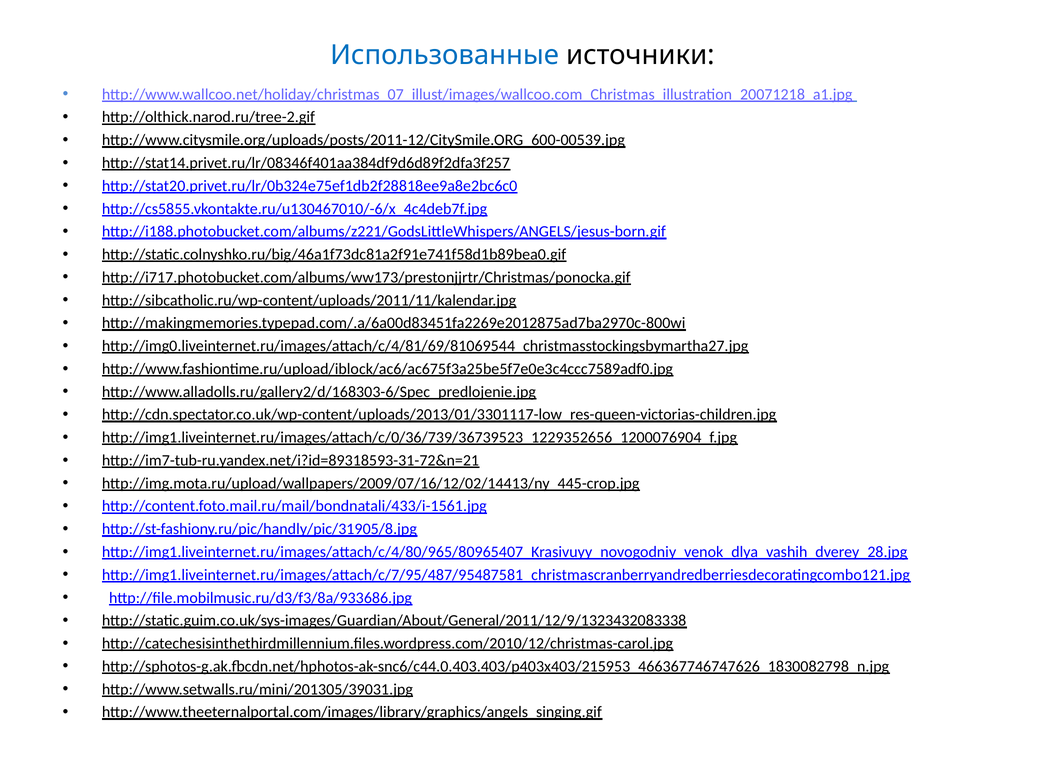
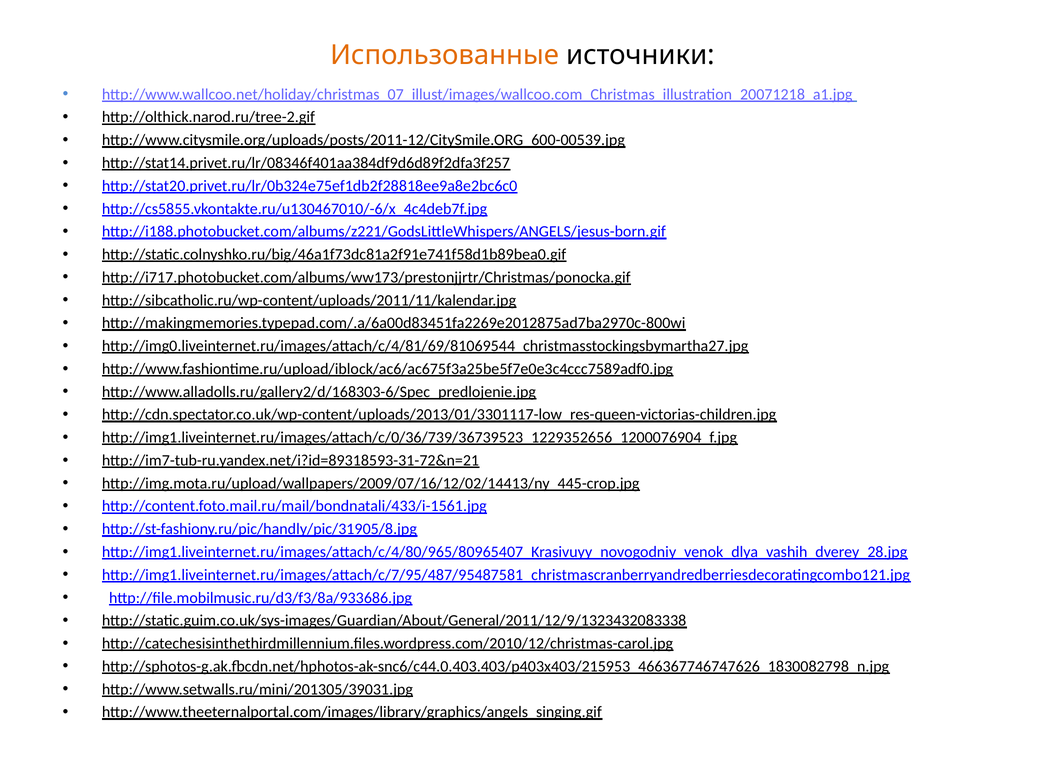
Использованные colour: blue -> orange (445, 55)
